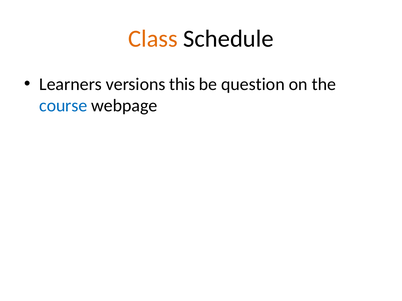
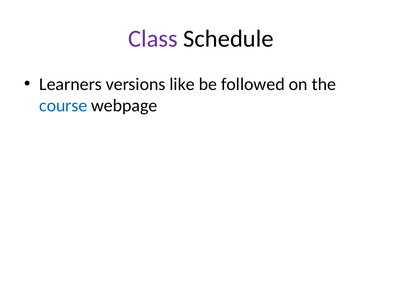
Class colour: orange -> purple (153, 39)
this: this -> like (182, 84)
question: question -> followed (253, 84)
